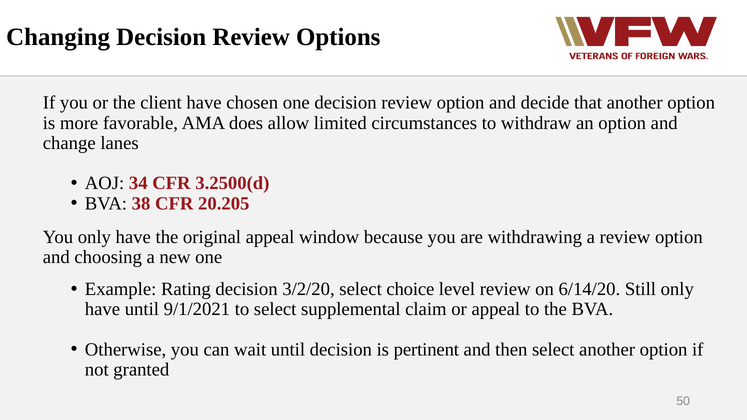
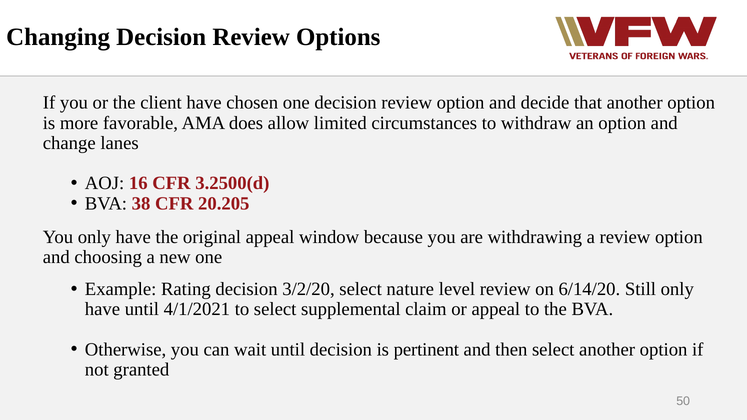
34: 34 -> 16 (138, 183)
choice: choice -> nature (410, 289)
9/1/2021: 9/1/2021 -> 4/1/2021 (197, 309)
